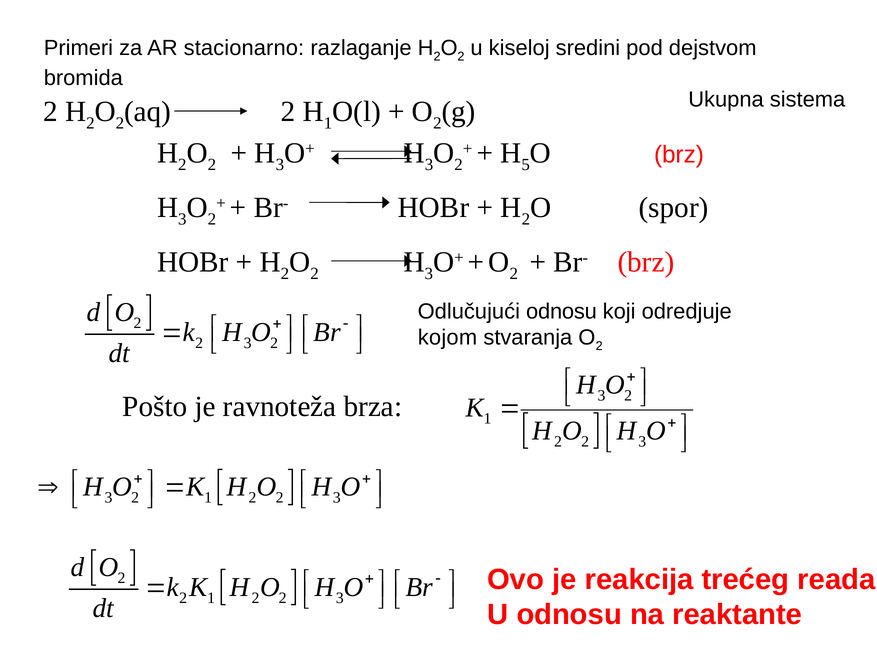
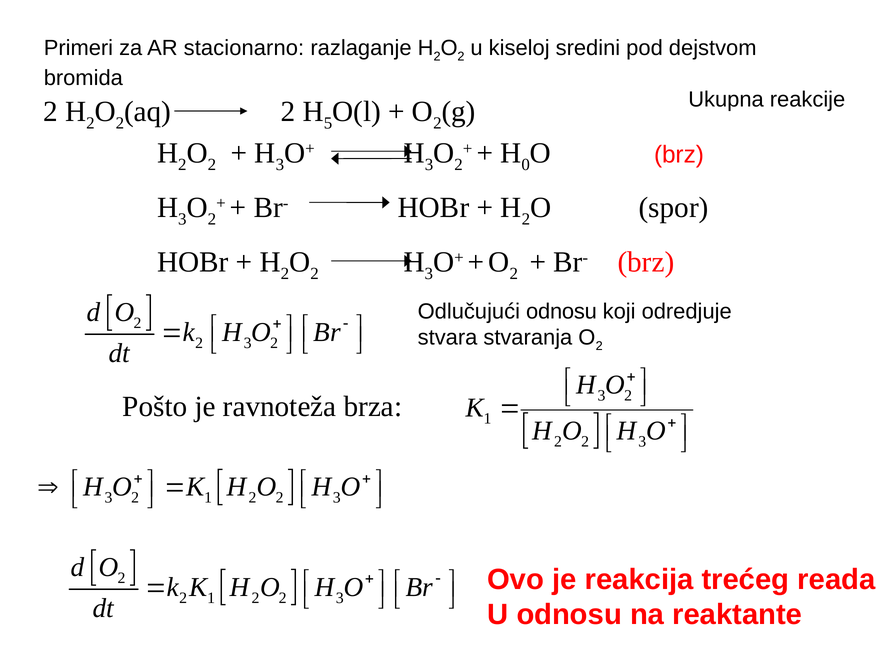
sistema: sistema -> reakcije (808, 99)
1: 1 -> 5 (328, 123)
5: 5 -> 0 (526, 165)
kojom: kojom -> stvara (448, 338)
